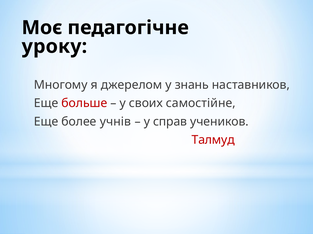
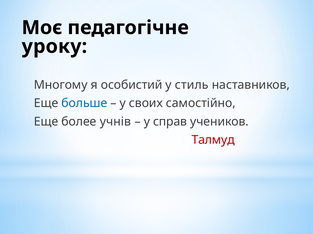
джерелом: джерелом -> особистий (132, 85)
знань: знань -> стиль (192, 85)
больше colour: red -> blue (84, 104)
самостійне: самостійне -> самостійно (201, 104)
